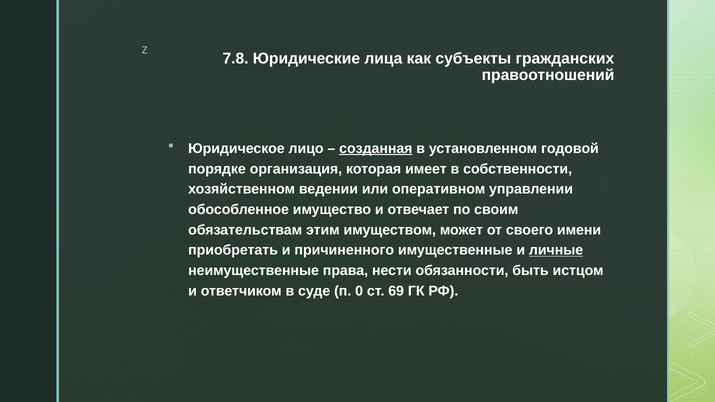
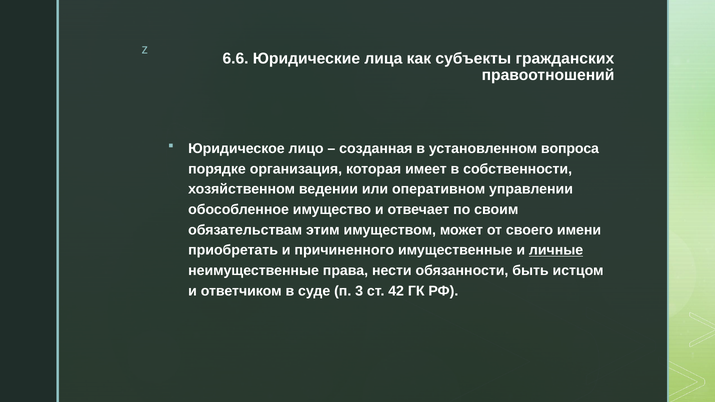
7.8: 7.8 -> 6.6 (236, 58)
созданная underline: present -> none (376, 149)
годовой: годовой -> вопроса (570, 149)
0: 0 -> 3 (359, 291)
69: 69 -> 42 (396, 291)
